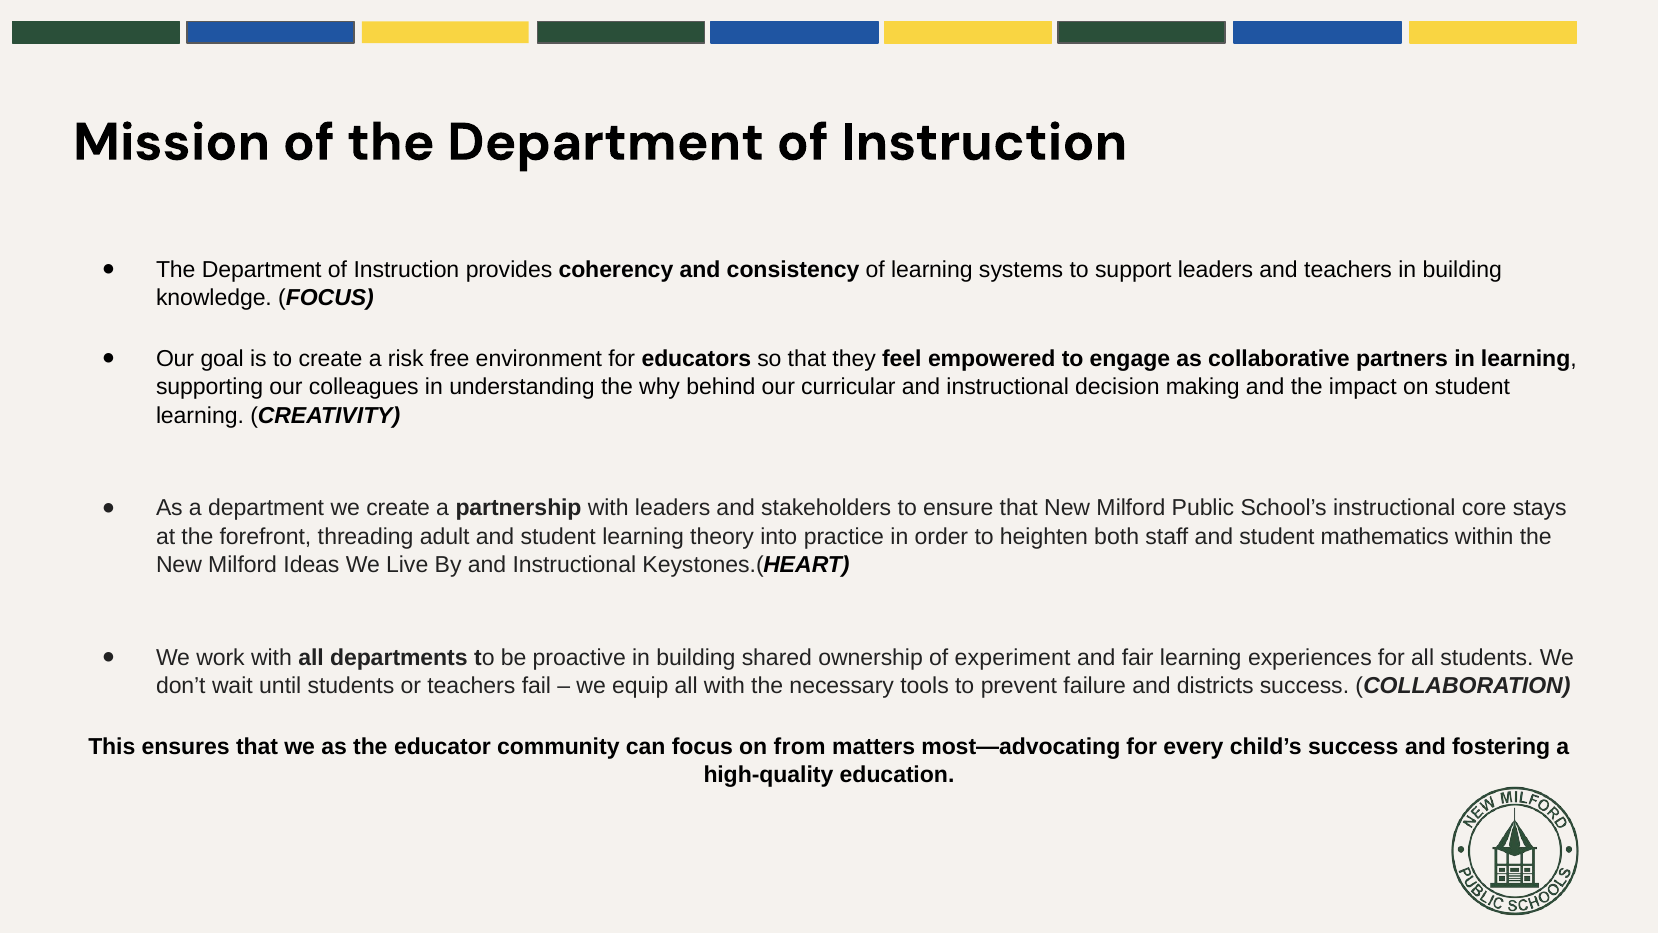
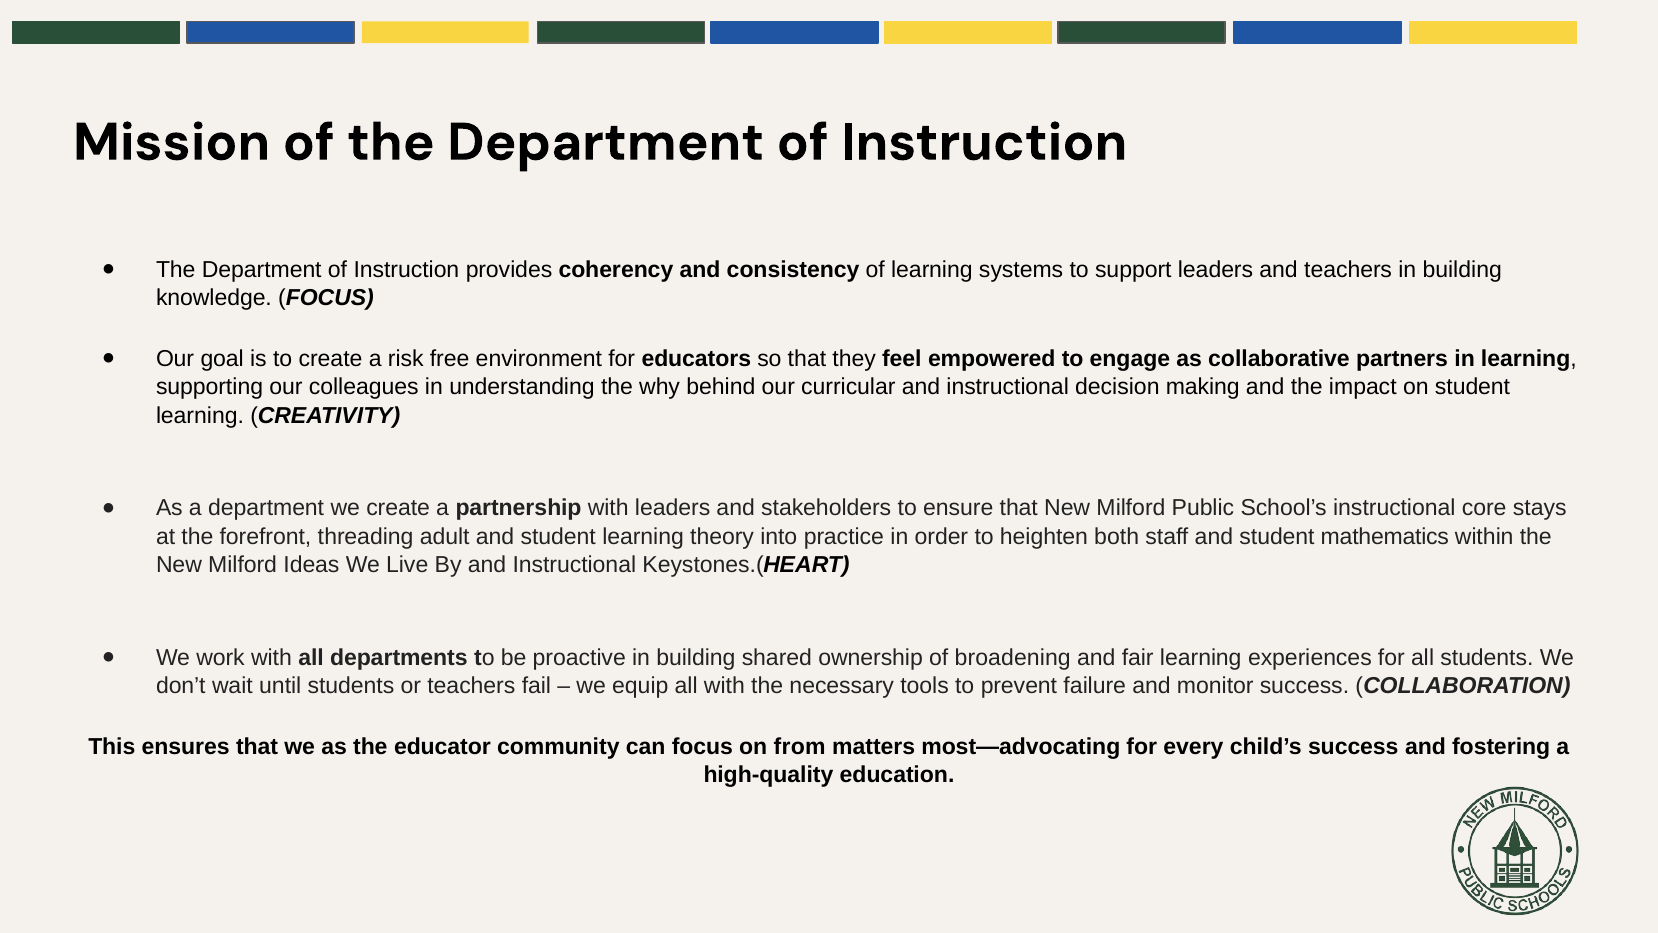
experiment: experiment -> broadening (1013, 657)
districts: districts -> monitor (1215, 686)
